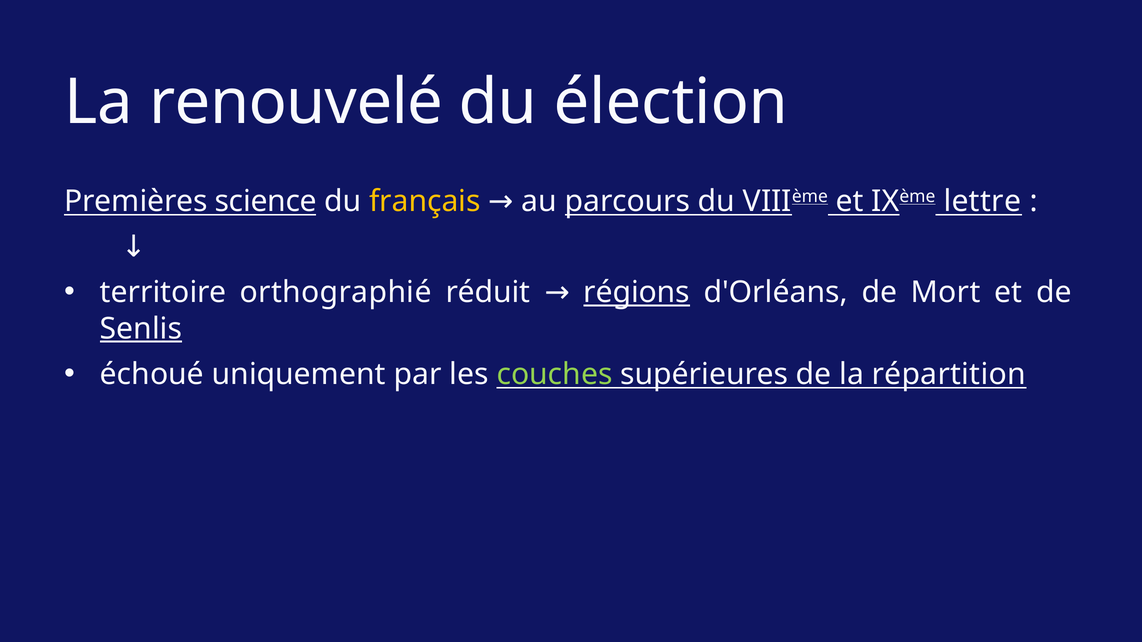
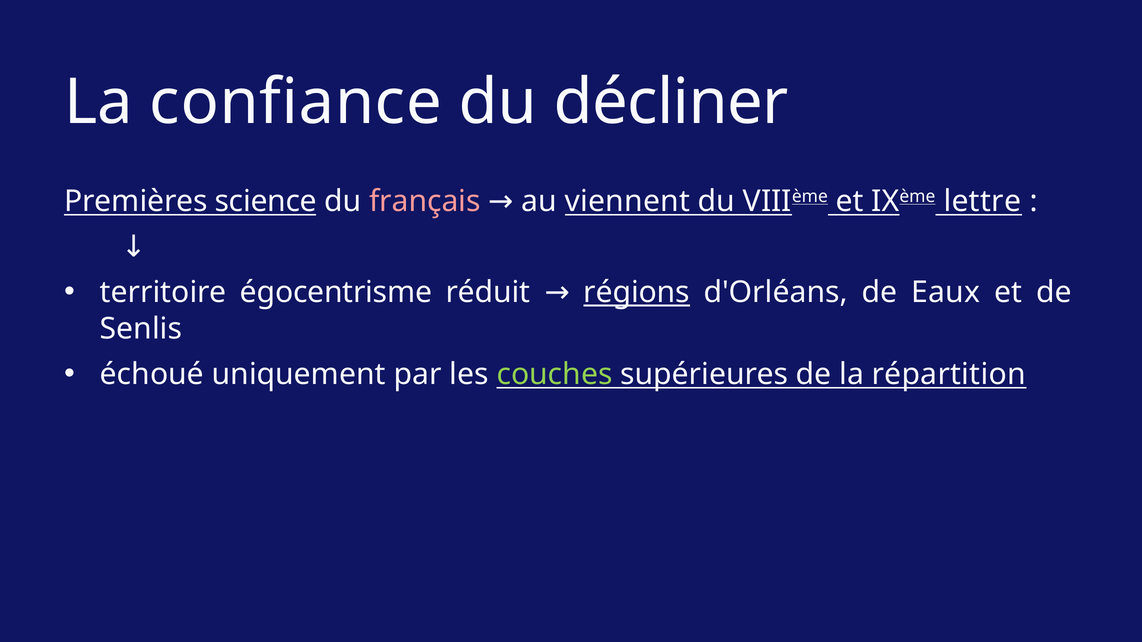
renouvelé: renouvelé -> confiance (296, 102)
élection: élection -> décliner (671, 102)
parcours: parcours -> viennent (627, 201)
français colour: yellow -> pink (425, 201)
orthographié: orthographié -> égocentrisme (336, 293)
Mort: Mort -> Eaux (946, 293)
Senlis underline: present -> none (141, 329)
